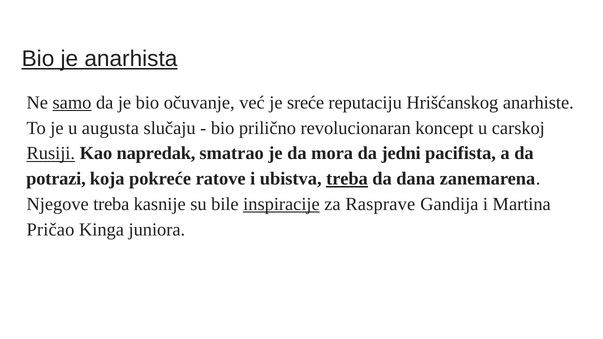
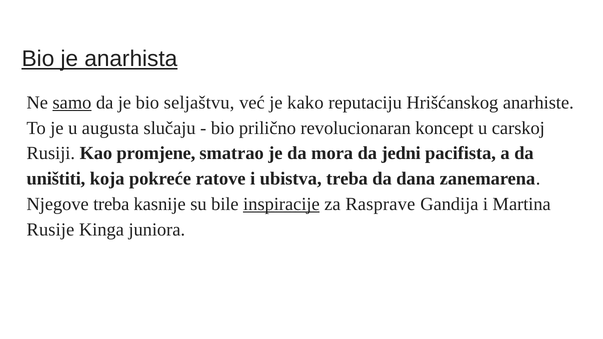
očuvanje: očuvanje -> seljaštvu (199, 103)
sreće: sreće -> kako (305, 103)
Rusiji underline: present -> none (51, 154)
napredak: napredak -> promjene (156, 154)
potrazi: potrazi -> uništiti (56, 179)
treba underline: present -> none (347, 179)
Pričao: Pričao -> Rusije (50, 230)
